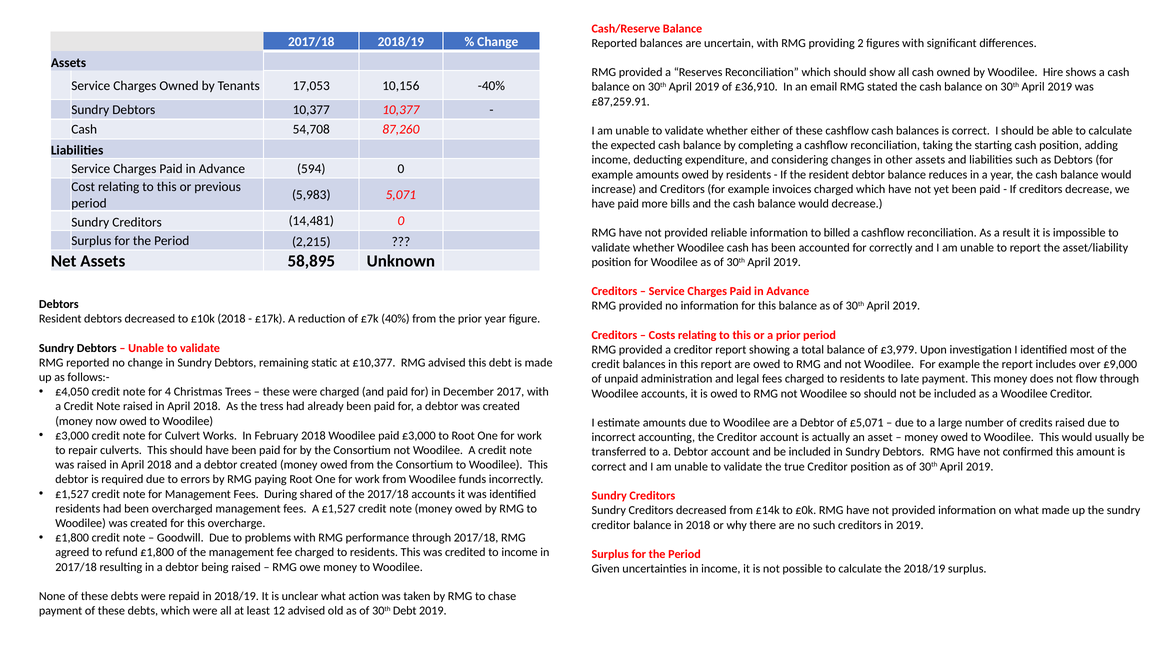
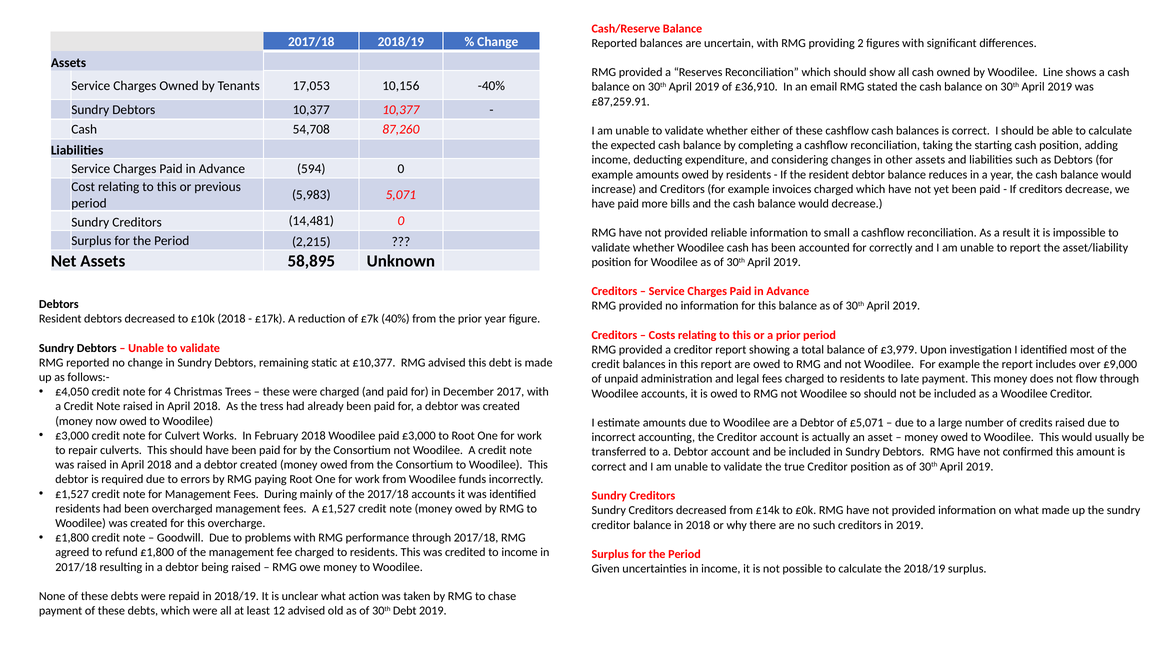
Hire: Hire -> Line (1053, 72)
billed: billed -> small (837, 233)
shared: shared -> mainly (316, 494)
